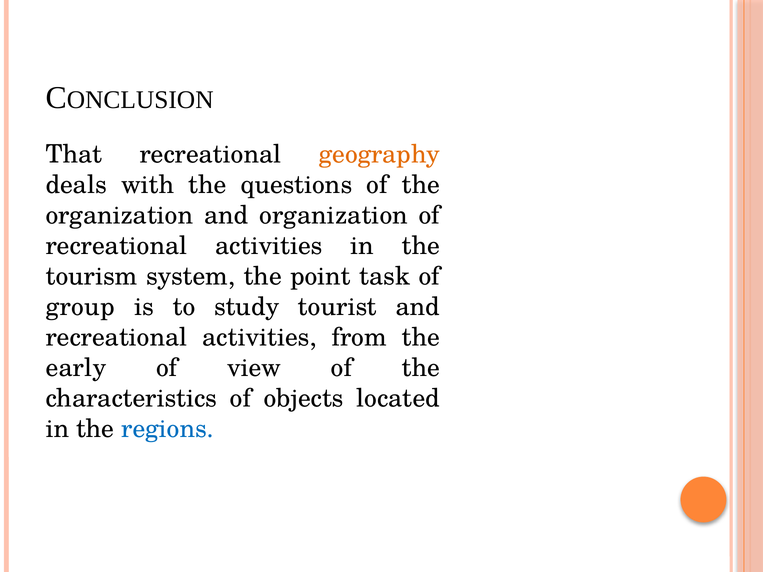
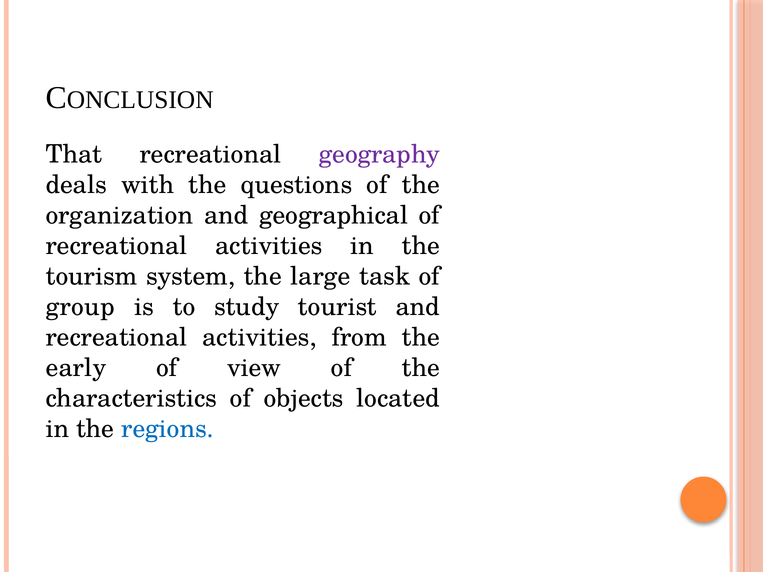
geography colour: orange -> purple (379, 154)
and organization: organization -> geographical (334, 215)
point: point -> large (320, 276)
